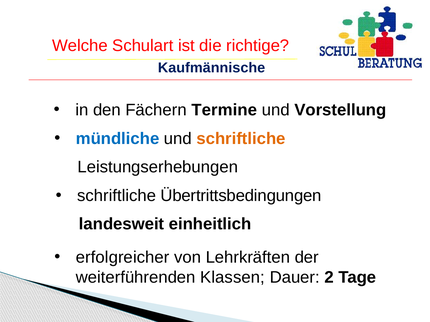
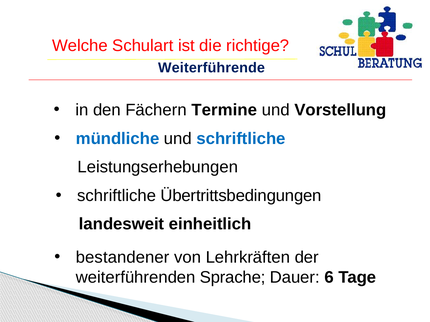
Kaufmännische: Kaufmännische -> Weiterführende (211, 68)
schriftliche colour: orange -> blue (241, 139)
erfolgreicher: erfolgreicher -> bestandener (123, 258)
Klassen: Klassen -> Sprache (233, 278)
2: 2 -> 6 (329, 278)
